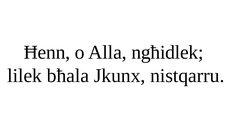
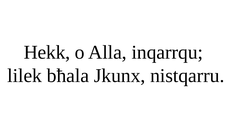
Ħenn: Ħenn -> Hekk (47, 52)
ngħidlek: ngħidlek -> inqarrqu (167, 52)
